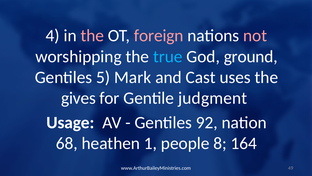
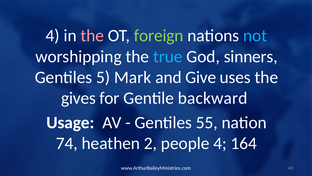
foreign colour: pink -> light green (159, 36)
not colour: pink -> light blue (255, 36)
ground: ground -> sinners (251, 56)
Cast: Cast -> Give (201, 77)
judgment: judgment -> backward (213, 98)
92: 92 -> 55 (207, 122)
68: 68 -> 74 (67, 143)
1: 1 -> 2 (151, 143)
people 8: 8 -> 4 (220, 143)
